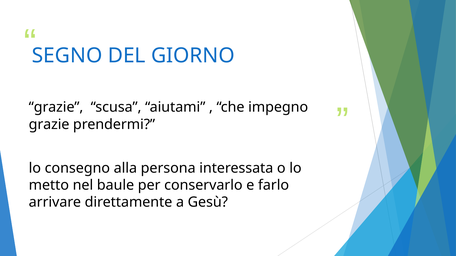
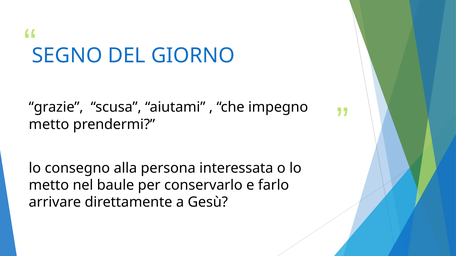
grazie: grazie -> metto (49, 125)
